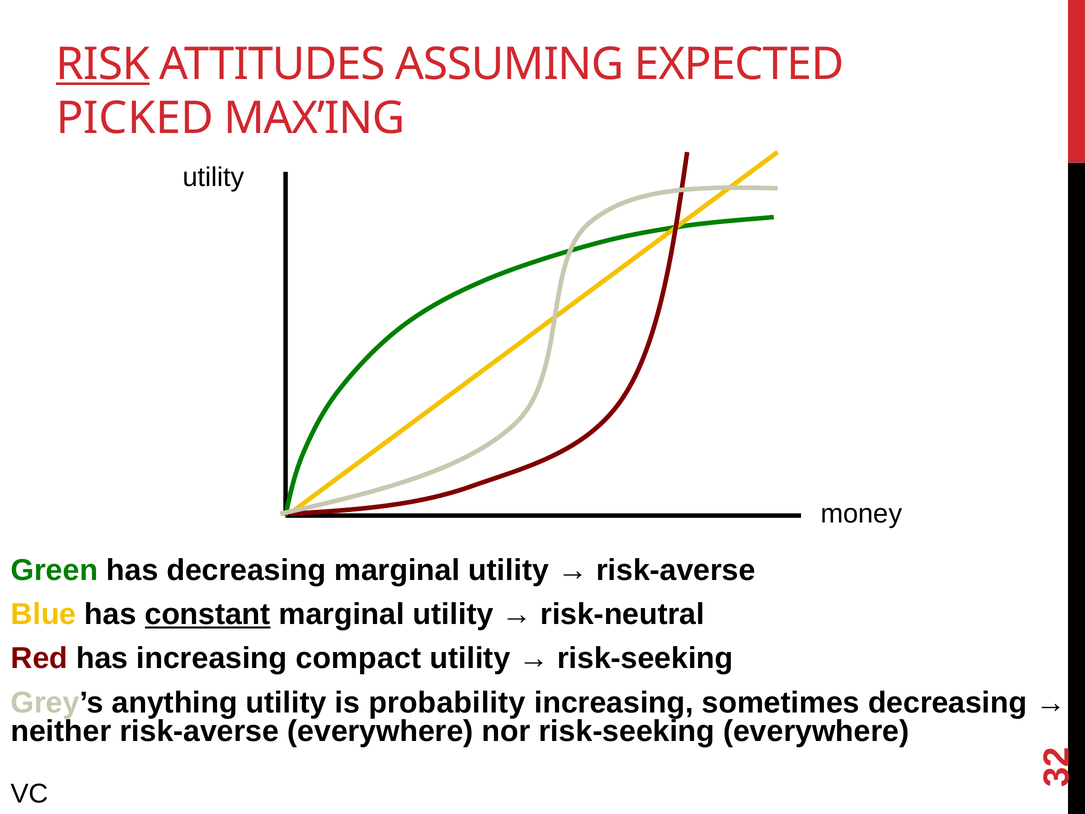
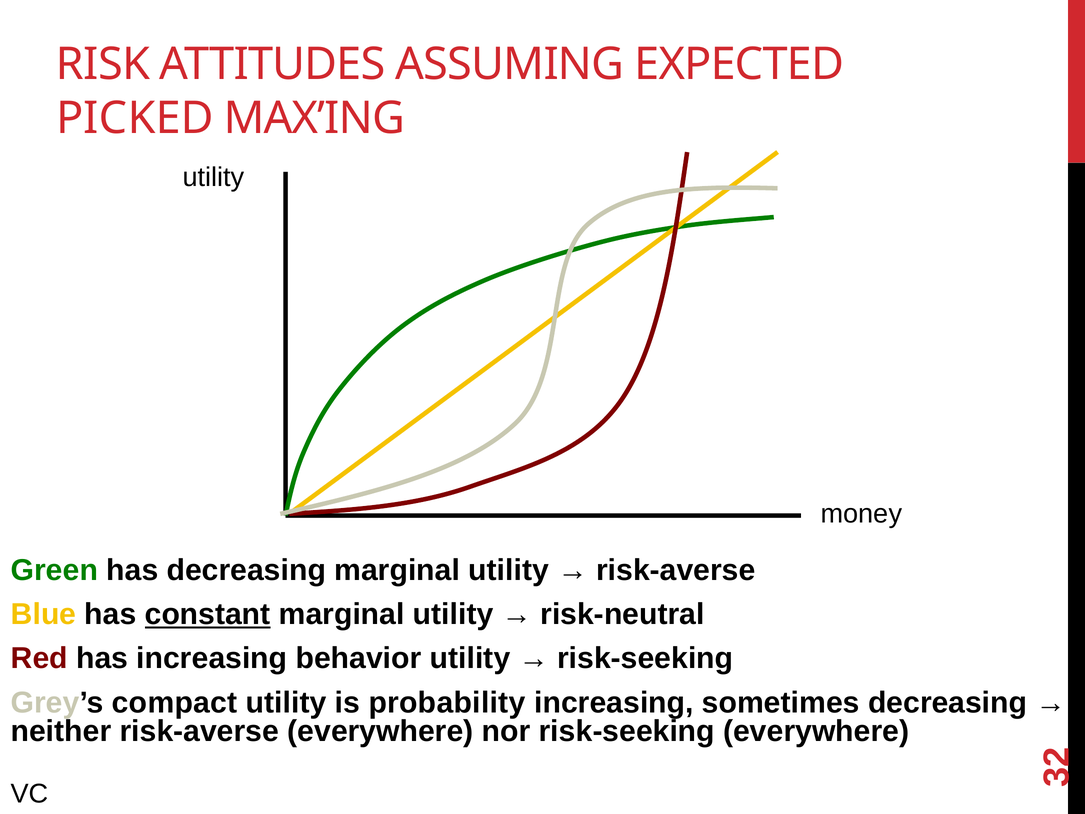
RISK underline: present -> none (103, 64)
compact: compact -> behavior (359, 658)
anything: anything -> compact (175, 702)
